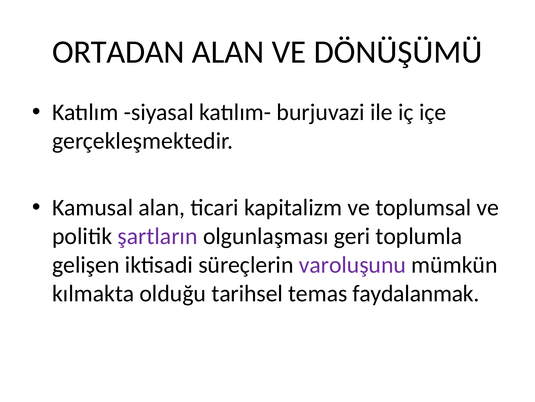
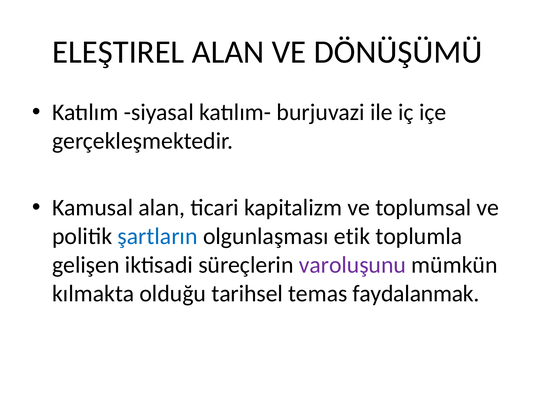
ORTADAN: ORTADAN -> ELEŞTIREL (118, 52)
şartların colour: purple -> blue (158, 236)
geri: geri -> etik (352, 236)
